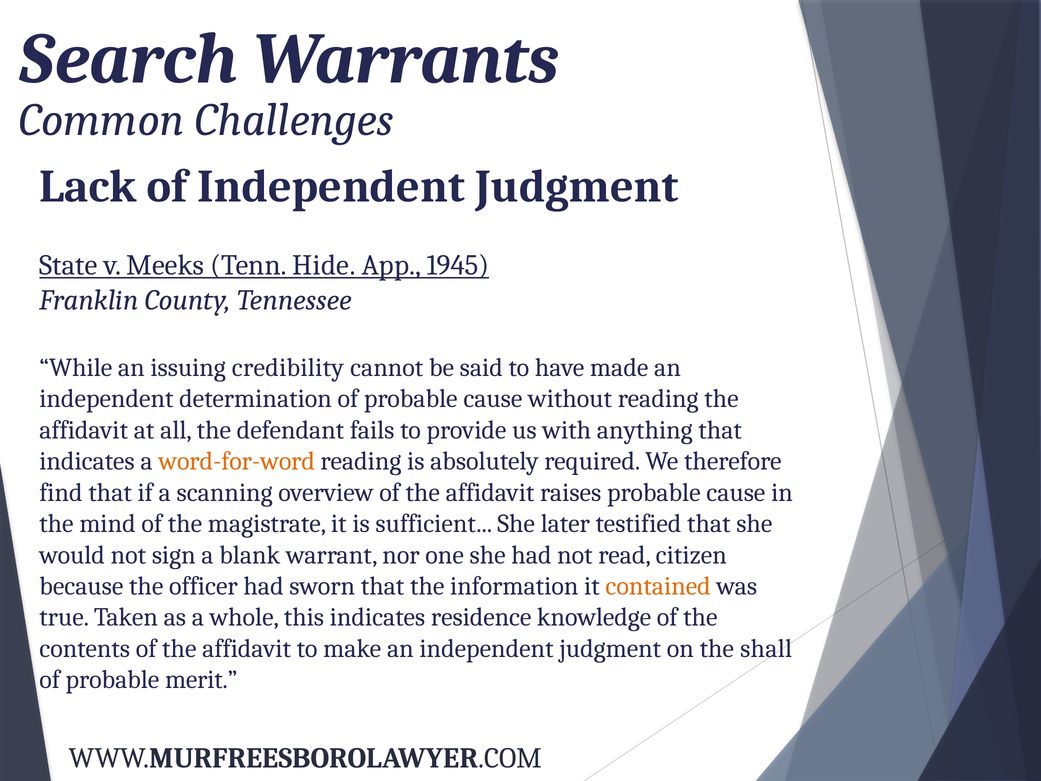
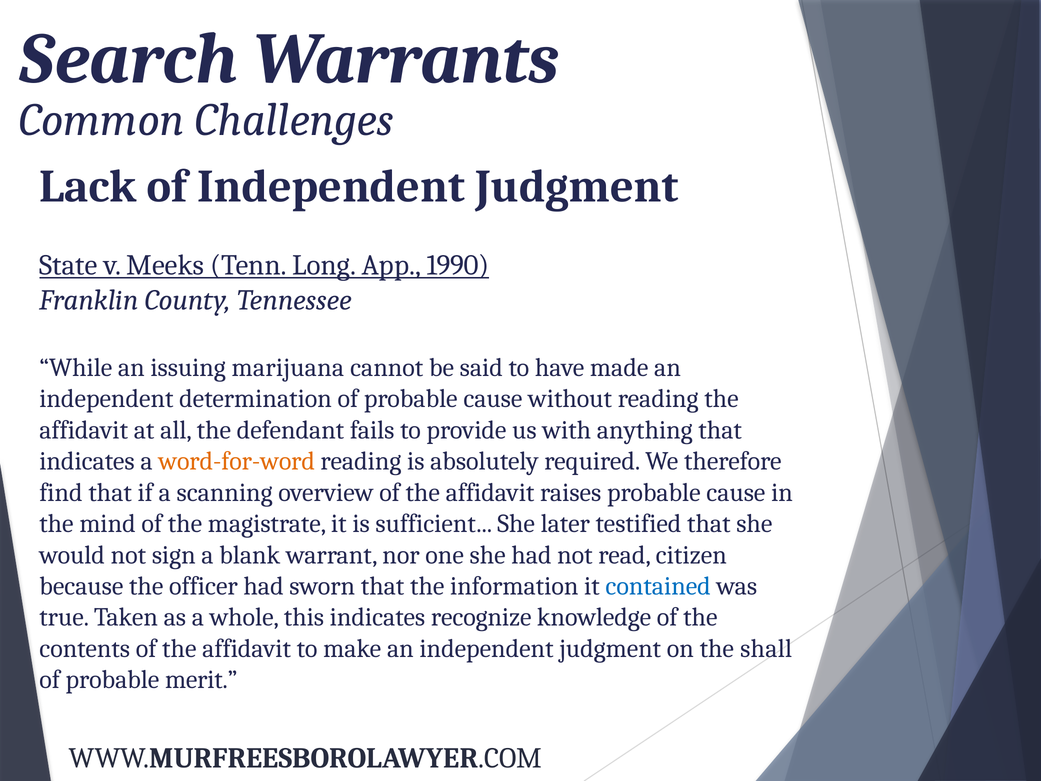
Hide: Hide -> Long (324, 265)
1945: 1945 -> 1990 (458, 265)
credibility: credibility -> marijuana (288, 367)
contained colour: orange -> blue (658, 586)
residence: residence -> recognize (481, 617)
